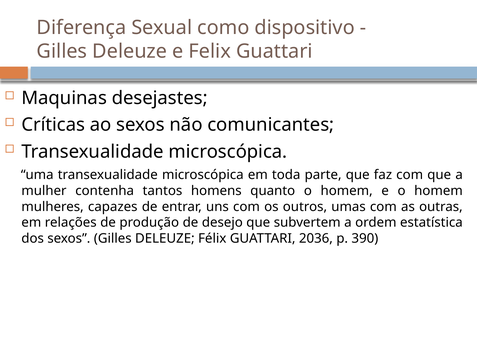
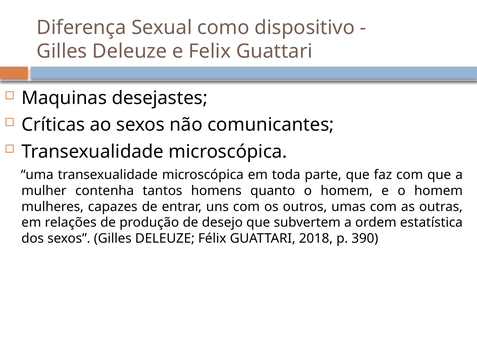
2036: 2036 -> 2018 (316, 239)
